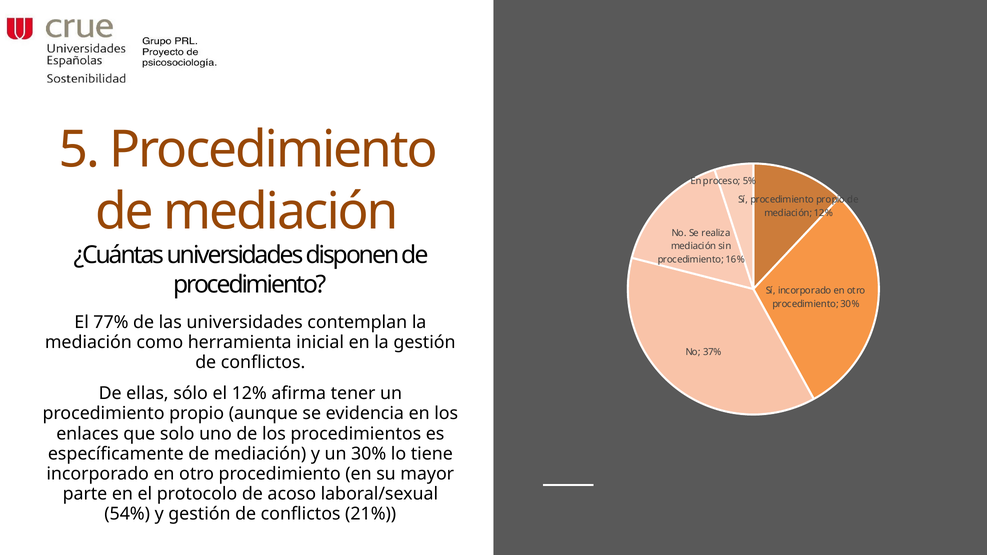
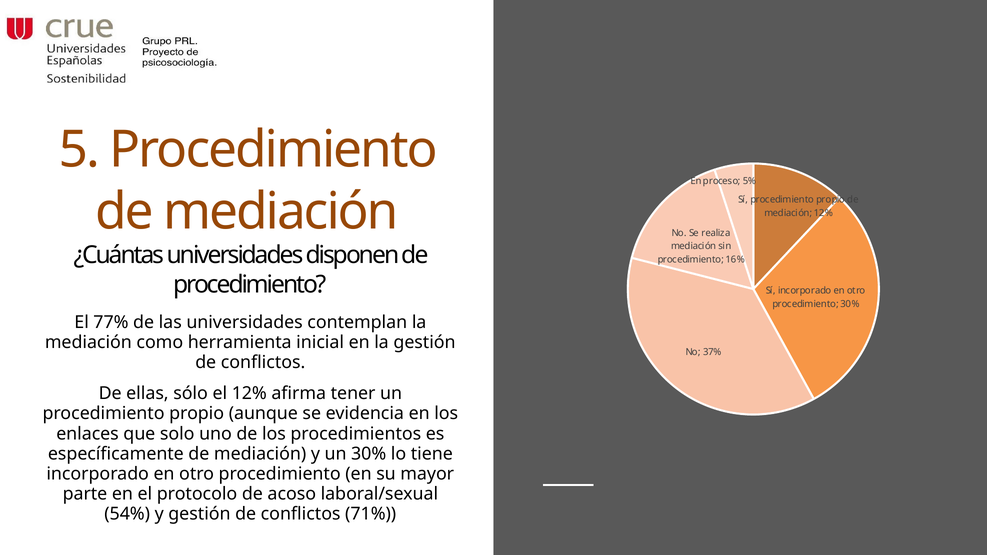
21%: 21% -> 71% (371, 514)
